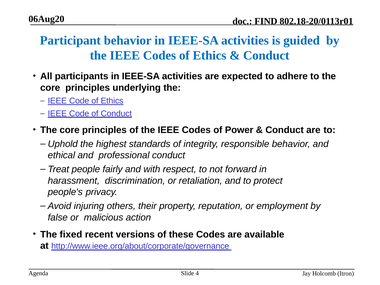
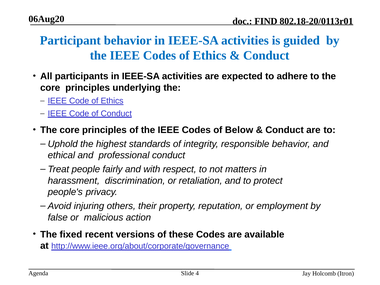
Power: Power -> Below (239, 130)
forward: forward -> matters (241, 169)
